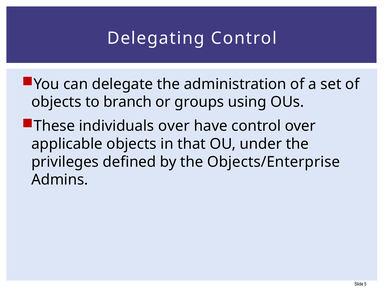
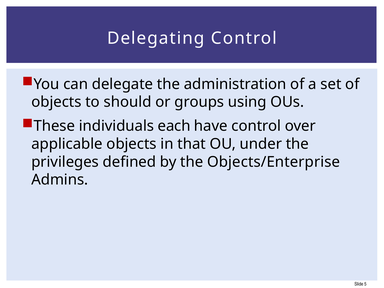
branch: branch -> should (128, 102)
individuals over: over -> each (174, 126)
